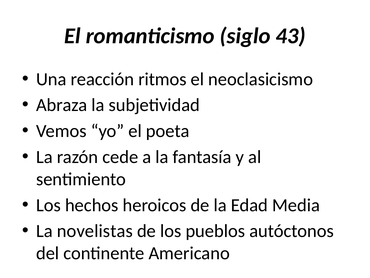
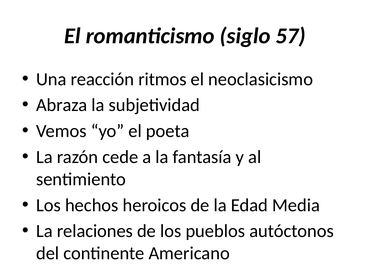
43: 43 -> 57 (291, 36)
novelistas: novelistas -> relaciones (95, 231)
